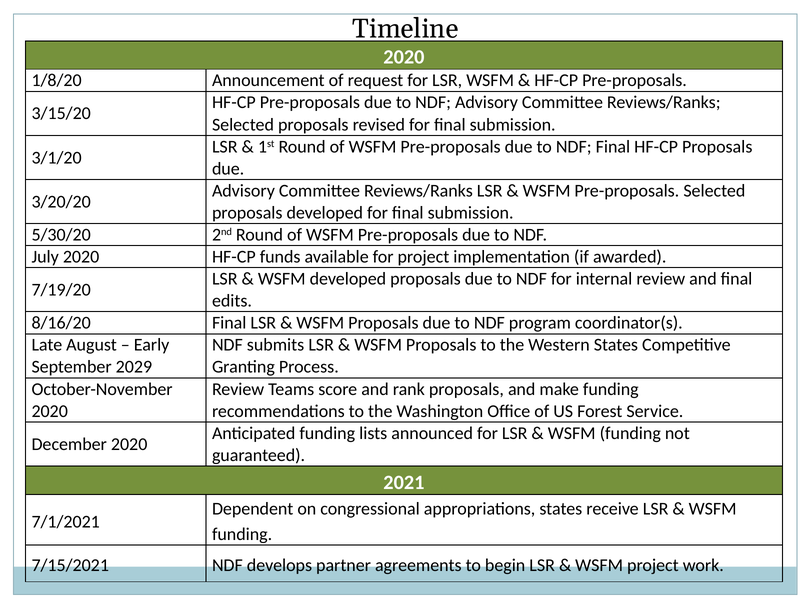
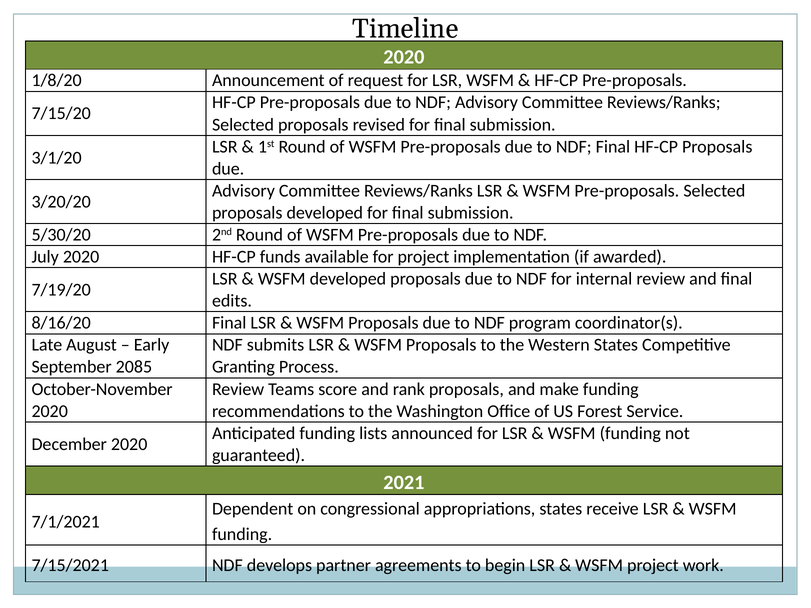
3/15/20: 3/15/20 -> 7/15/20 (61, 114)
2029: 2029 -> 2085 (134, 367)
